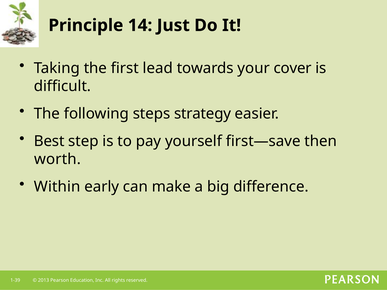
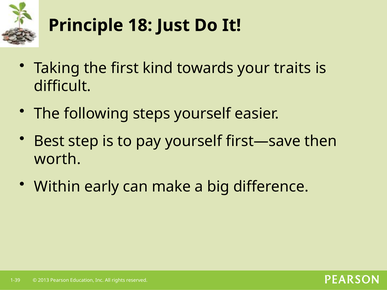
14: 14 -> 18 (140, 25)
lead: lead -> kind (158, 68)
cover: cover -> traits (293, 68)
steps strategy: strategy -> yourself (203, 114)
